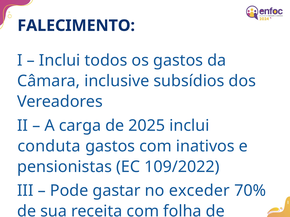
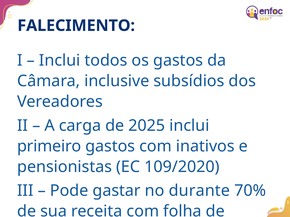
conduta: conduta -> primeiro (49, 146)
109/2022: 109/2022 -> 109/2020 (182, 167)
exceder: exceder -> durante (199, 191)
